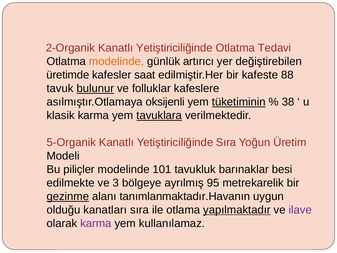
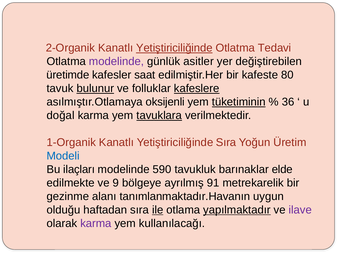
Yetiştiriciliğinde underline: none -> present (174, 48)
modelinde colour: orange -> purple (116, 61)
artırıcı: artırıcı -> asitler (199, 61)
88: 88 -> 80 (287, 75)
kafeslere underline: none -> present (197, 88)
38: 38 -> 36 (288, 102)
klasik: klasik -> doğal (61, 115)
5-Organik: 5-Organik -> 1-Organik (71, 142)
Modeli colour: black -> blue (63, 156)
piliçler: piliçler -> ilaçları (79, 169)
101: 101 -> 590 (162, 169)
besi: besi -> elde (282, 169)
3: 3 -> 9 (116, 183)
95: 95 -> 91 (213, 183)
gezinme underline: present -> none (68, 196)
kanatları: kanatları -> haftadan (105, 210)
ile underline: none -> present (158, 210)
kullanılamaz: kullanılamaz -> kullanılacağı (172, 223)
